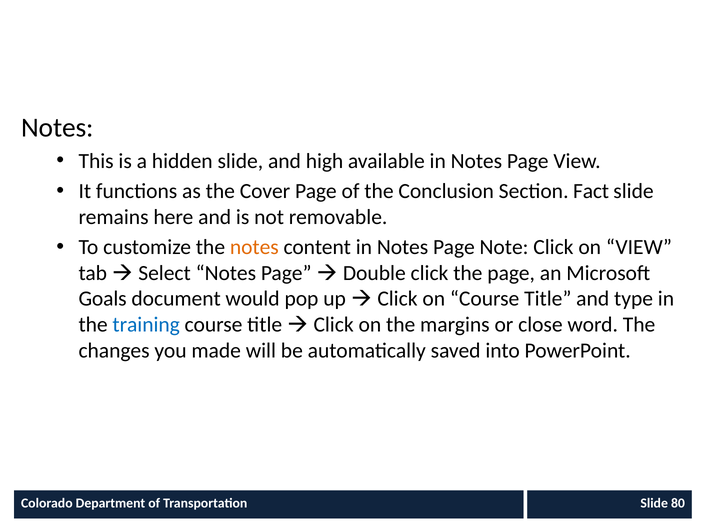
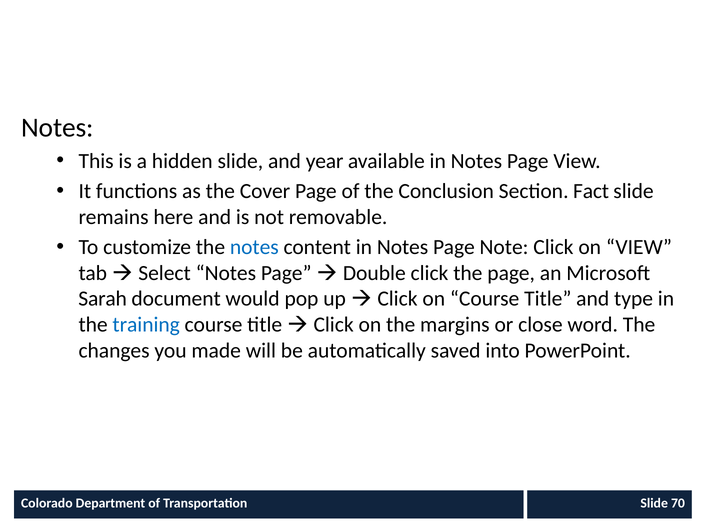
high: high -> year (325, 161)
notes colour: orange -> blue (254, 247)
Goals: Goals -> Sarah (103, 299)
80: 80 -> 70 (678, 503)
